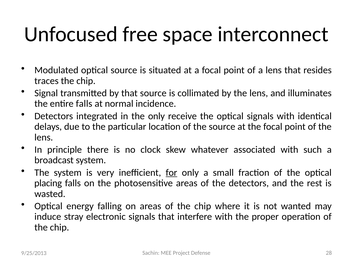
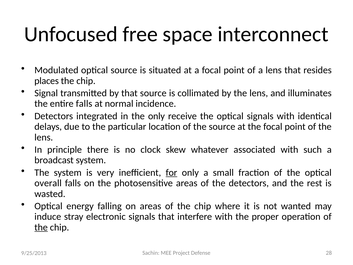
traces: traces -> places (47, 81)
placing: placing -> overall (48, 183)
the underline: none -> present (41, 227)
